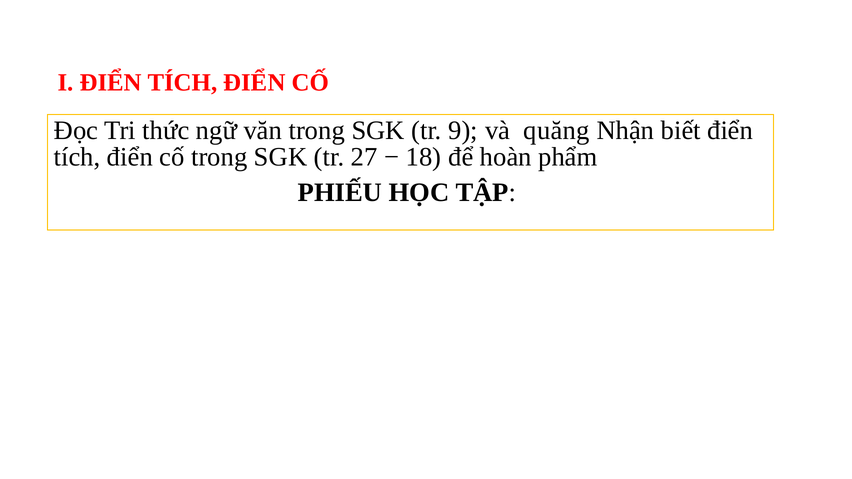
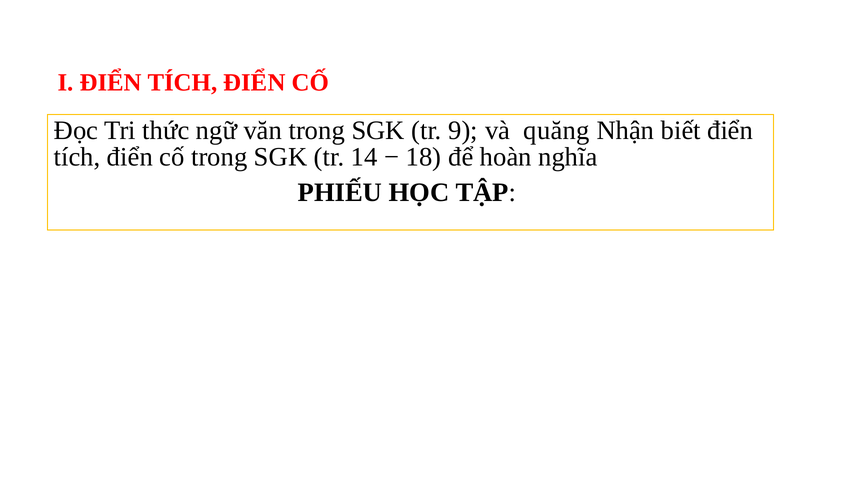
27: 27 -> 14 (364, 157)
phẩm: phẩm -> nghĩa (568, 157)
